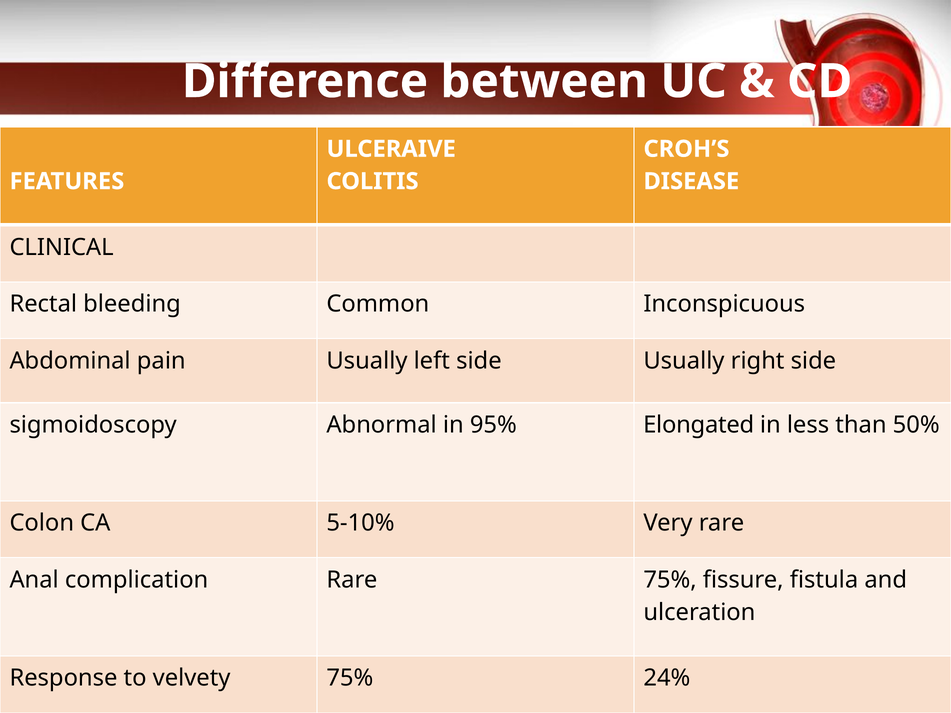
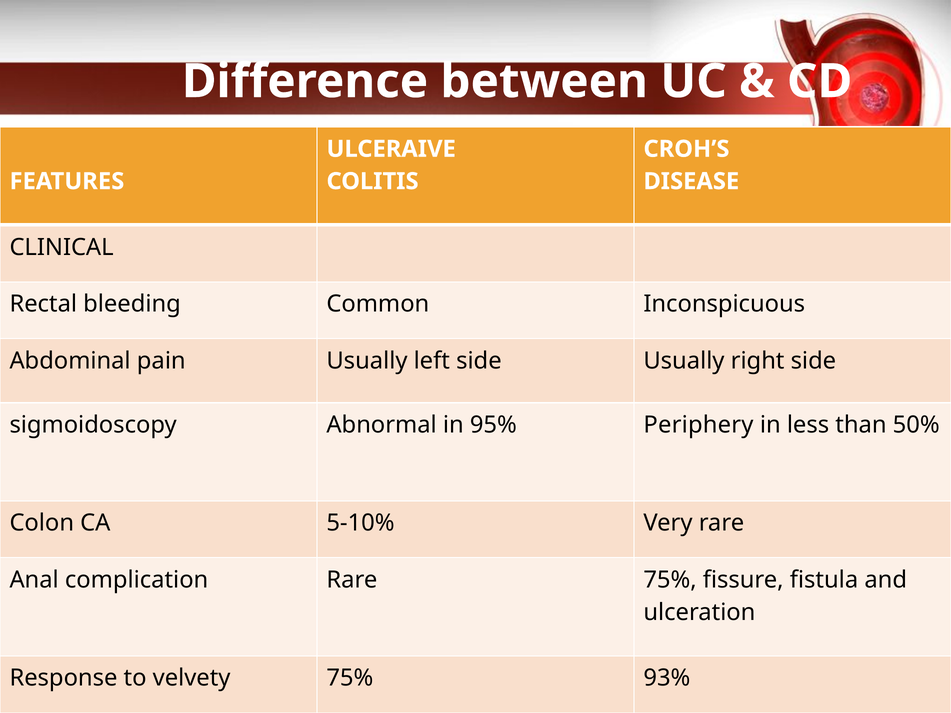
Elongated: Elongated -> Periphery (698, 425)
24%: 24% -> 93% (667, 678)
